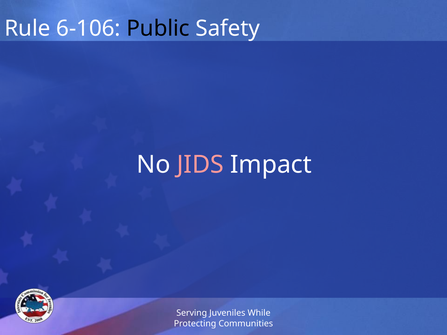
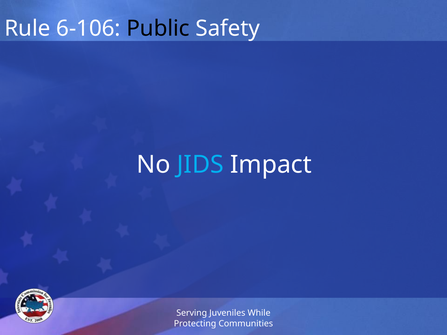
JIDS colour: pink -> light blue (200, 165)
